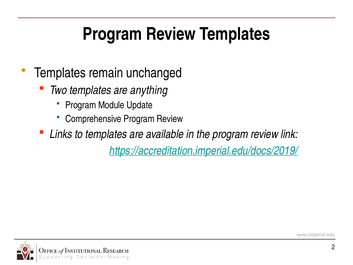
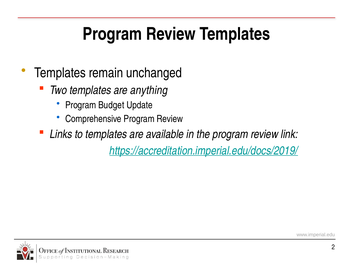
Module: Module -> Budget (111, 105)
